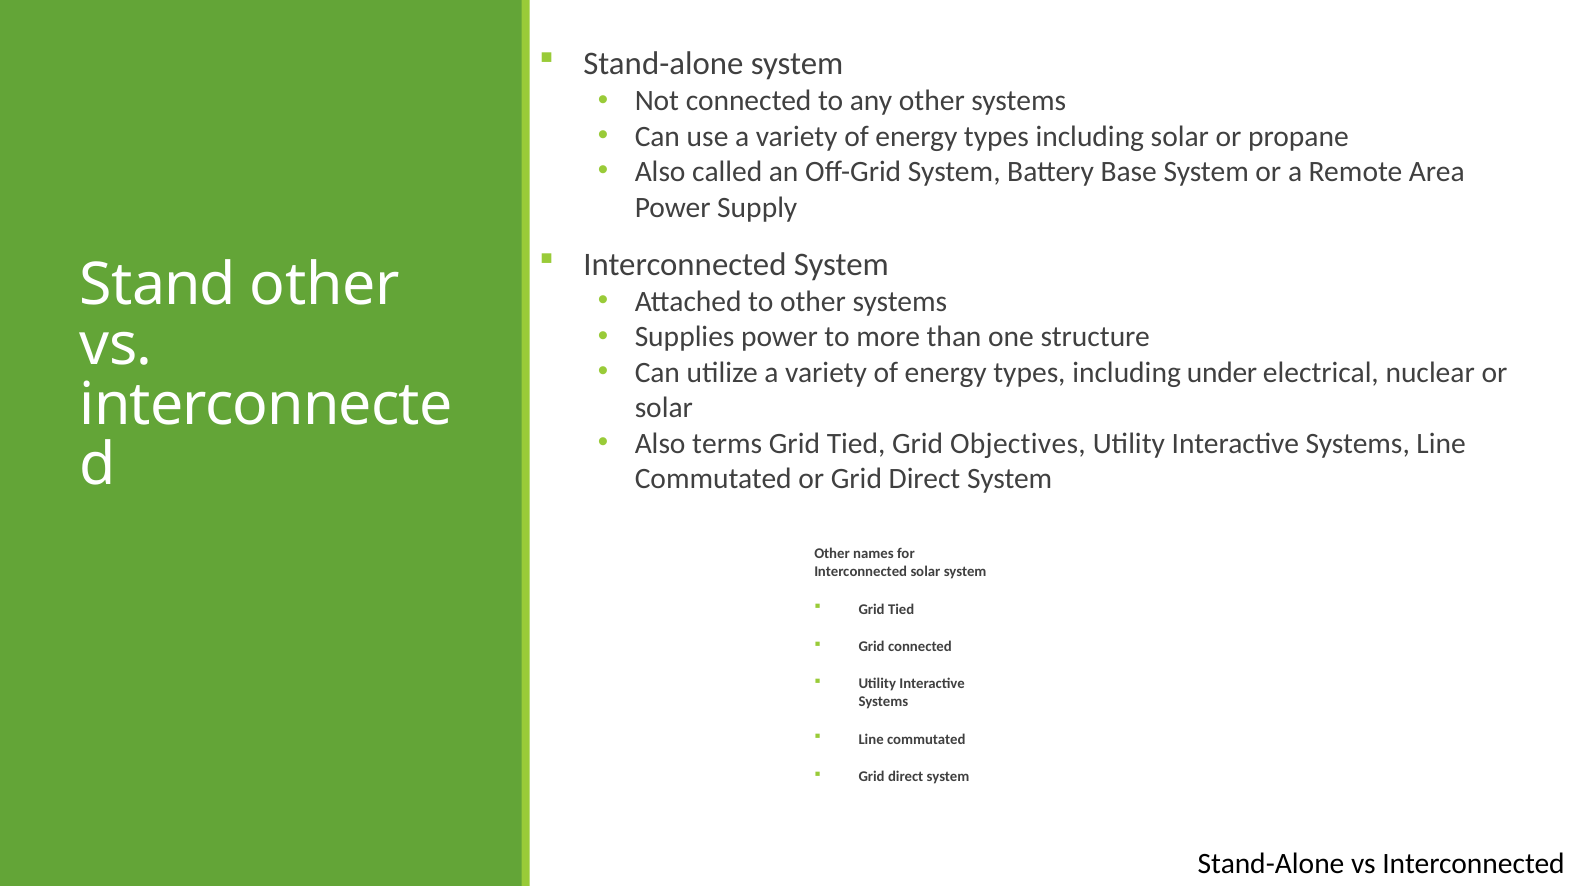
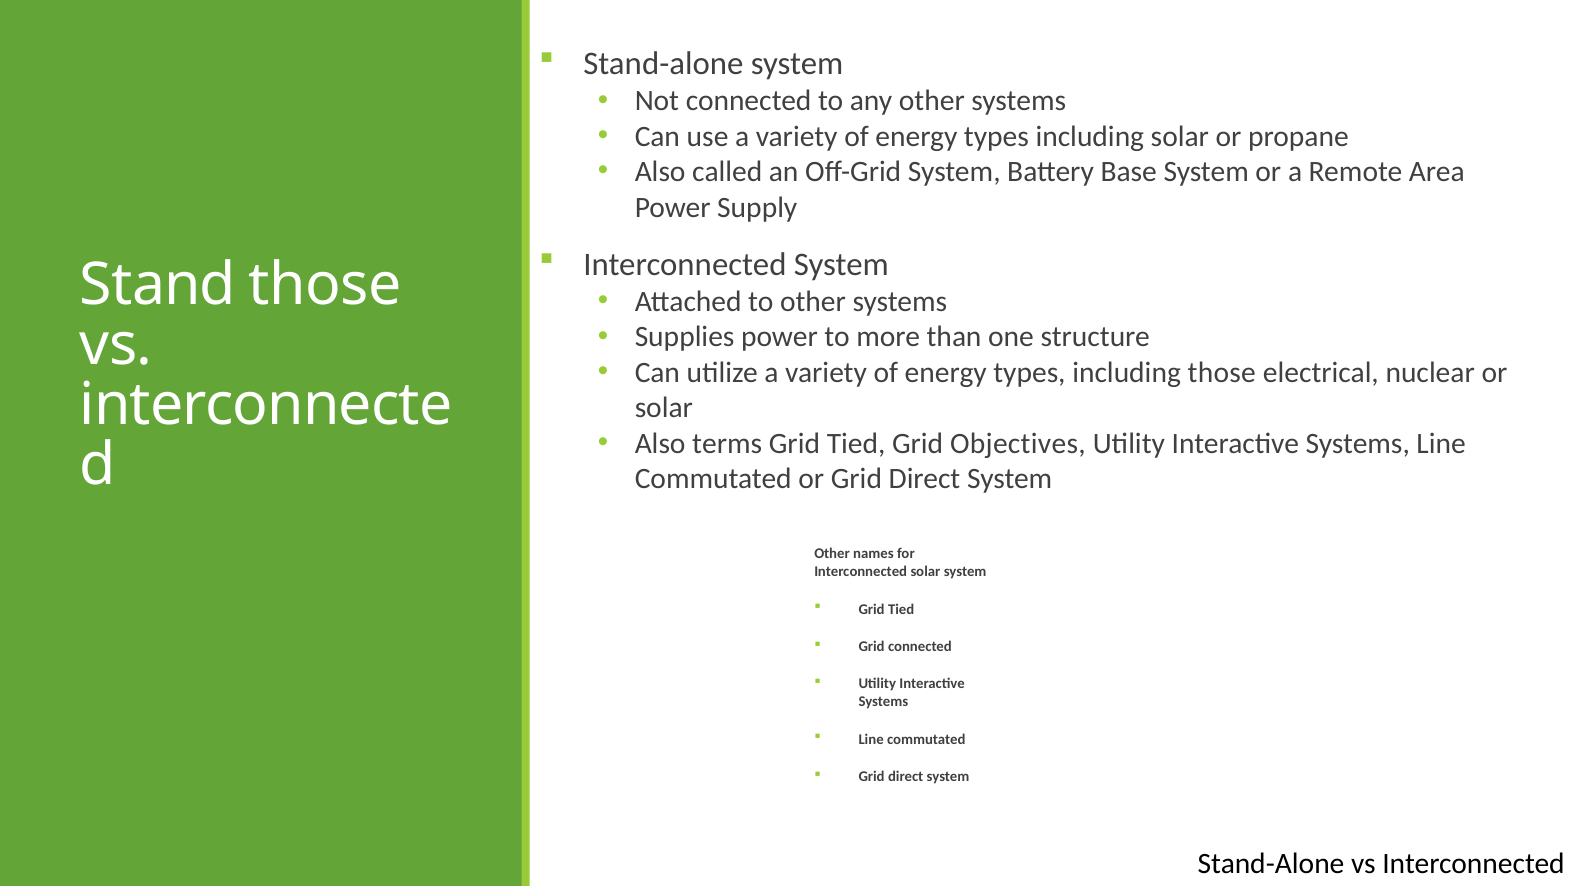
Stand other: other -> those (325, 285)
including under: under -> those (1222, 372)
